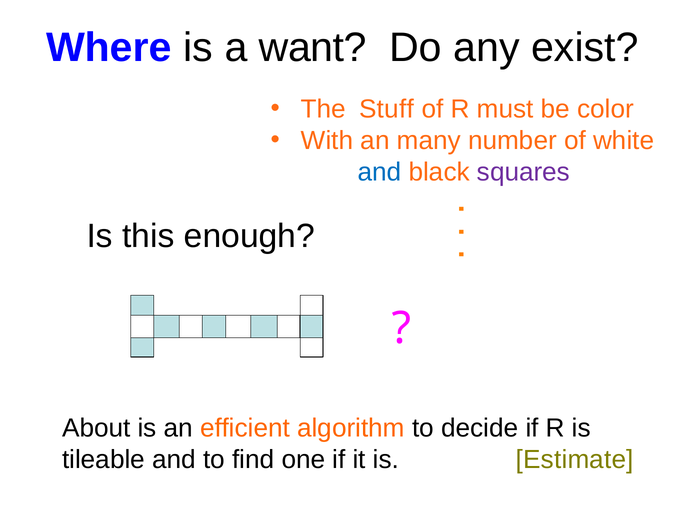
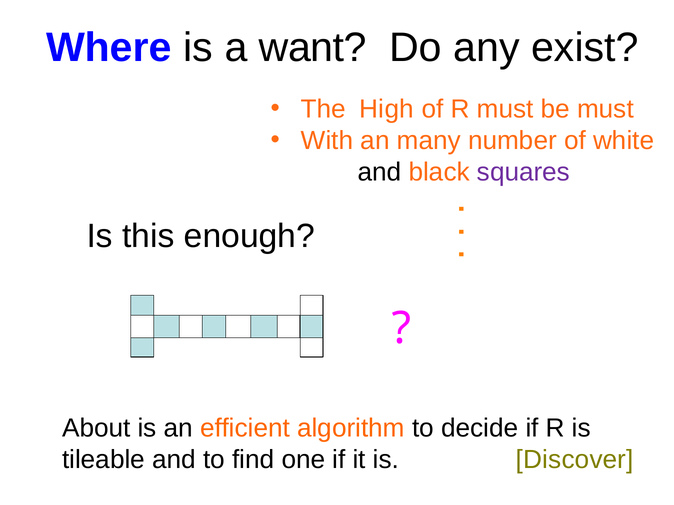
Stuff: Stuff -> High (387, 109)
be color: color -> must (605, 109)
and colour: blue -> black (380, 172)
Estimate: Estimate -> Discover (575, 460)
